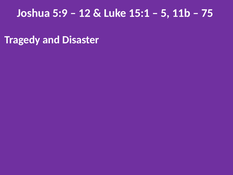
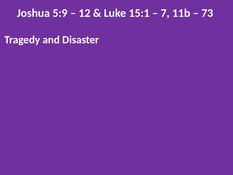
5: 5 -> 7 (165, 13)
75: 75 -> 73 (207, 13)
